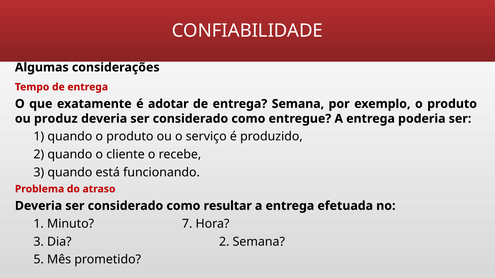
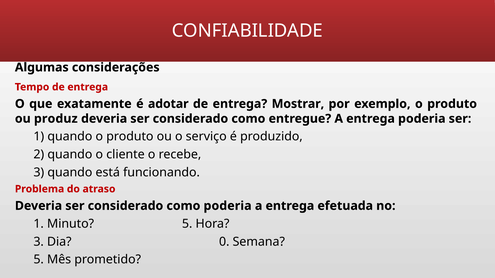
entrega Semana: Semana -> Mostrar (298, 104)
como resultar: resultar -> poderia (228, 206)
Minuto 7: 7 -> 5 (187, 224)
Dia 2: 2 -> 0 (224, 242)
